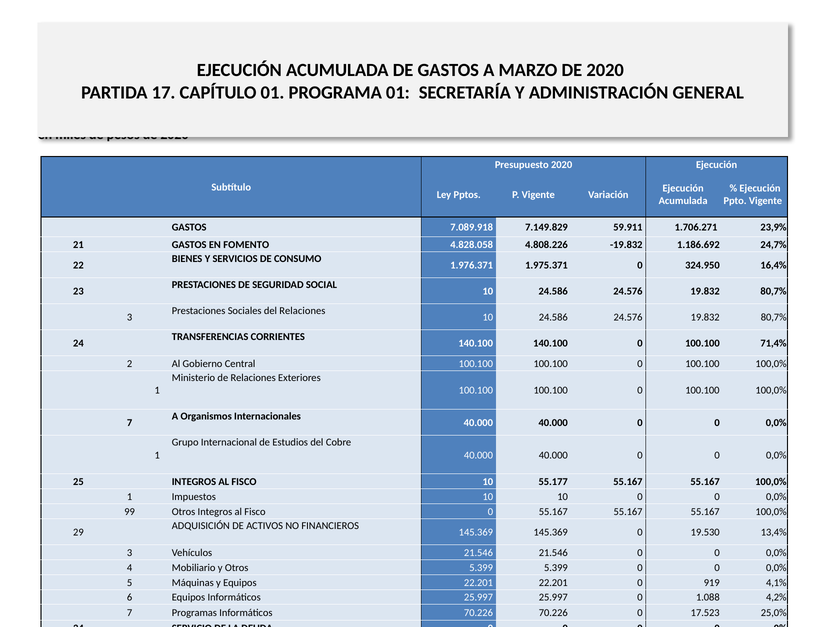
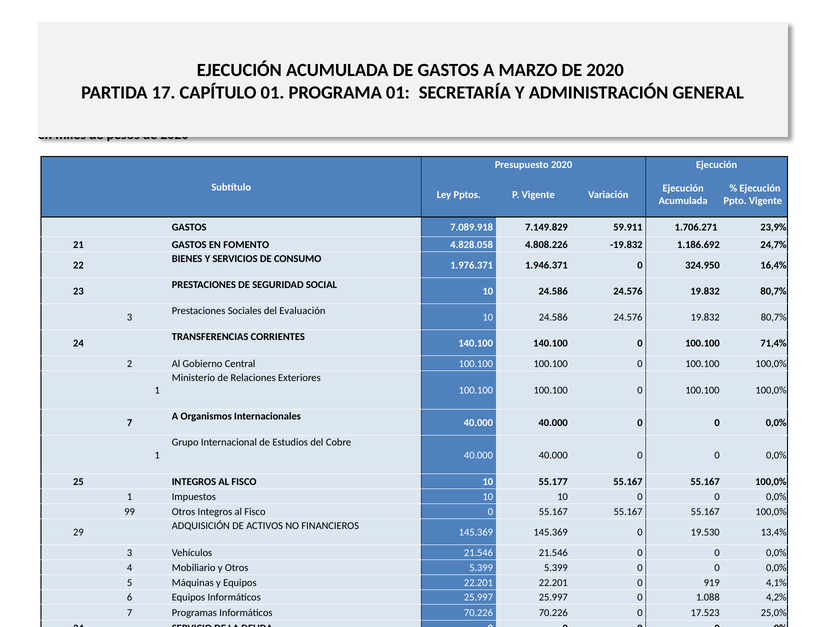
1.975.371: 1.975.371 -> 1.946.371 (546, 265)
del Relaciones: Relaciones -> Evaluación (302, 310)
